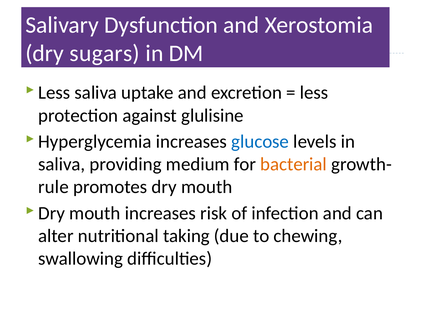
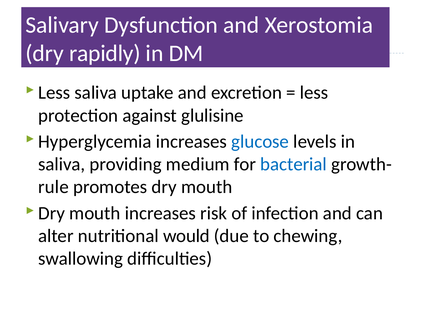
sugars: sugars -> rapidly (105, 53)
bacterial colour: orange -> blue (294, 164)
taking: taking -> would (186, 236)
